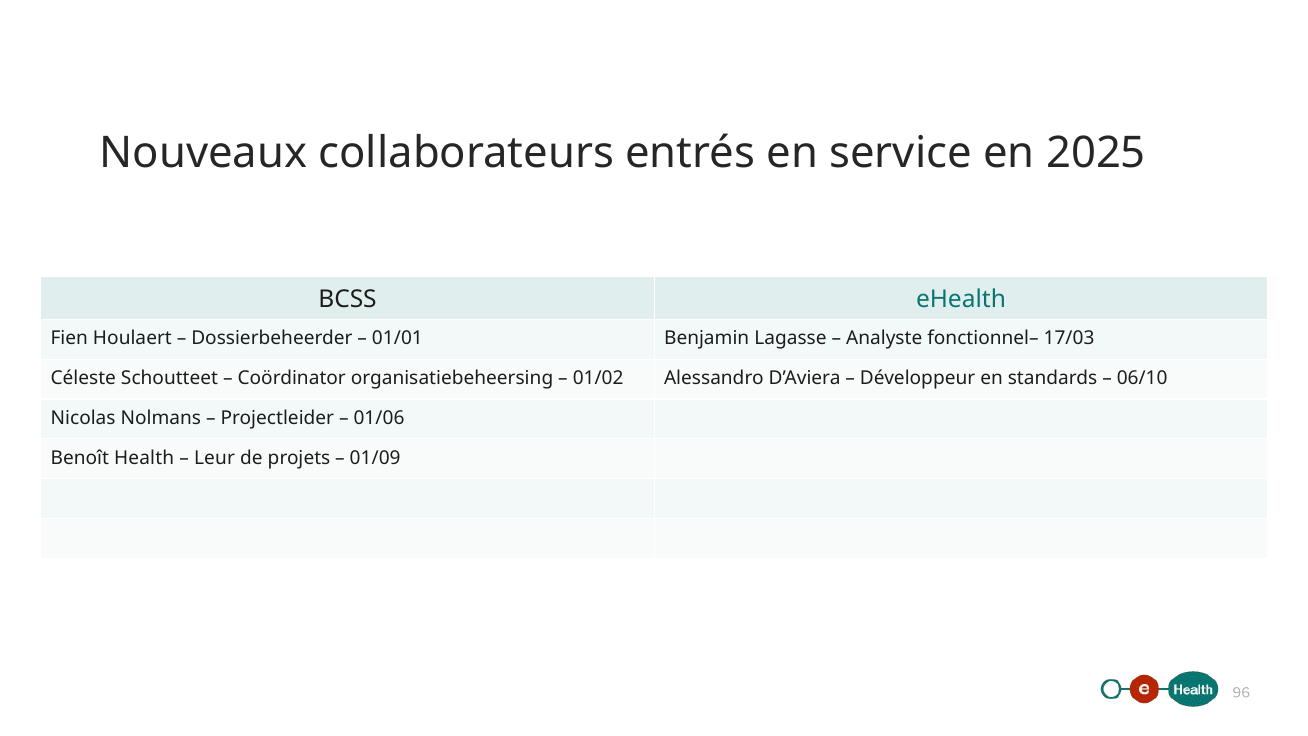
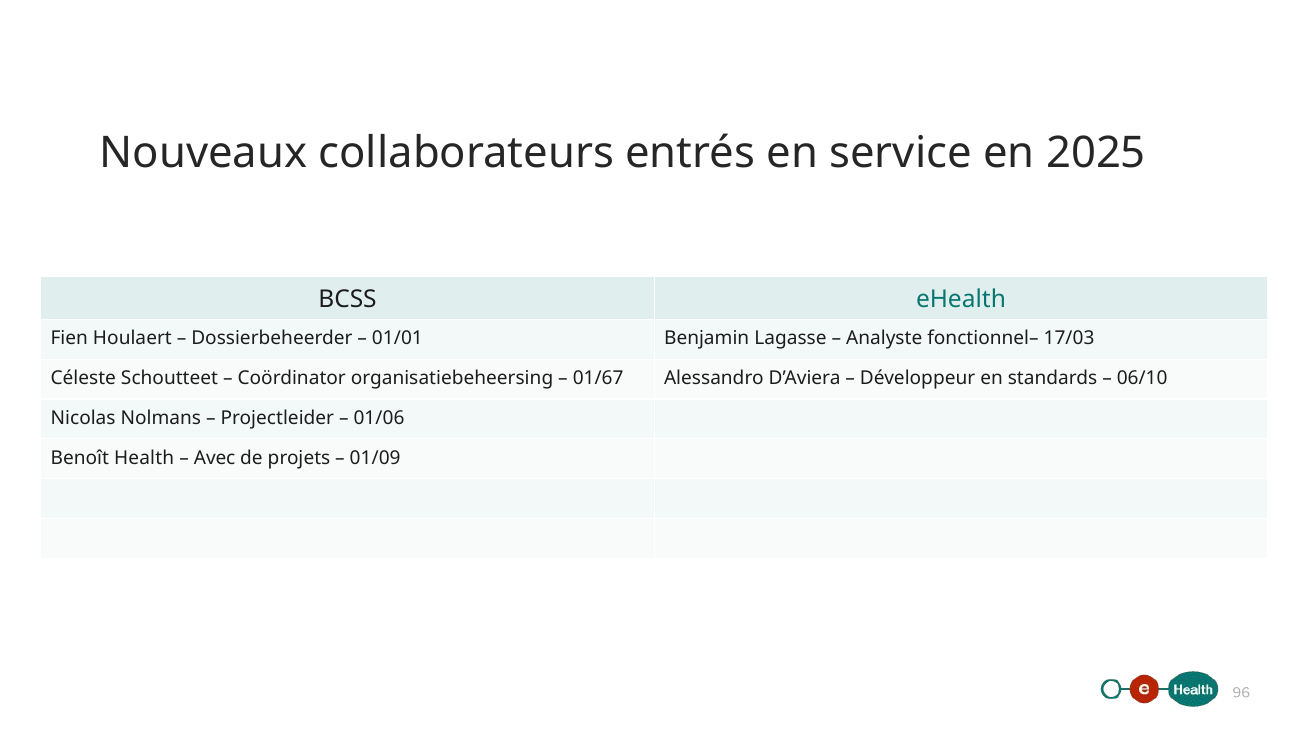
01/02: 01/02 -> 01/67 (598, 378)
Leur: Leur -> Avec (215, 458)
